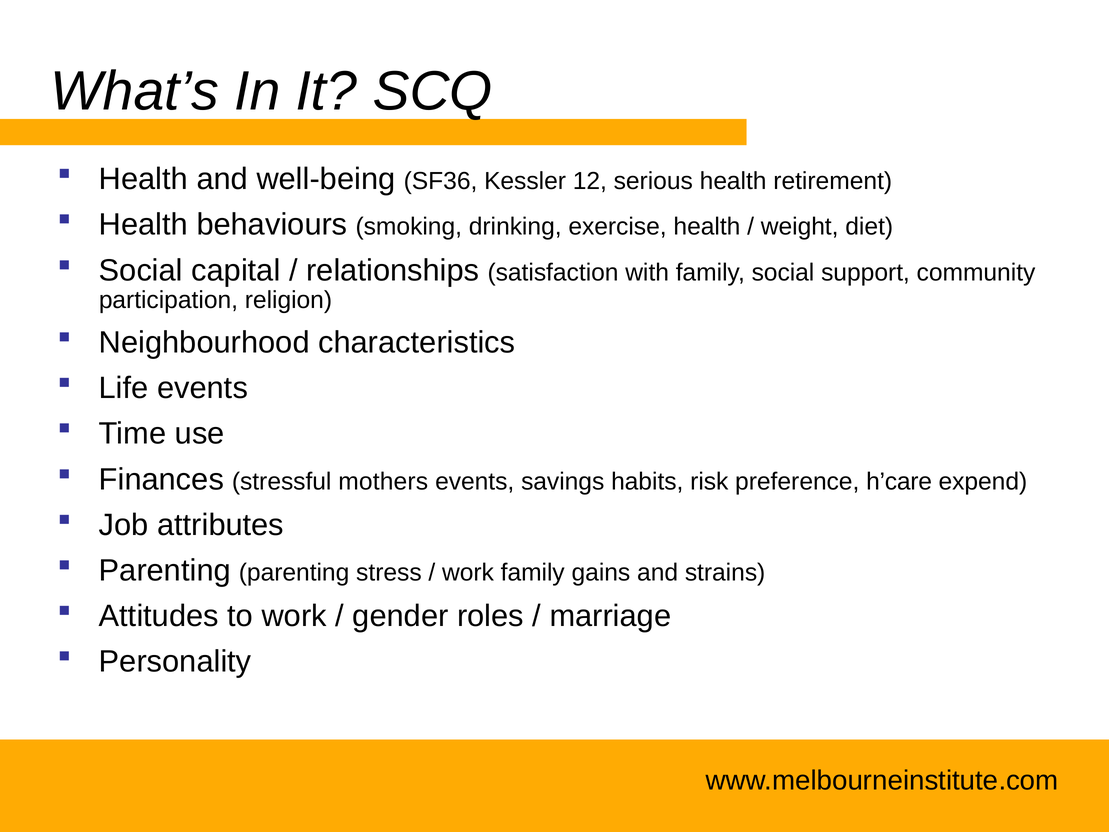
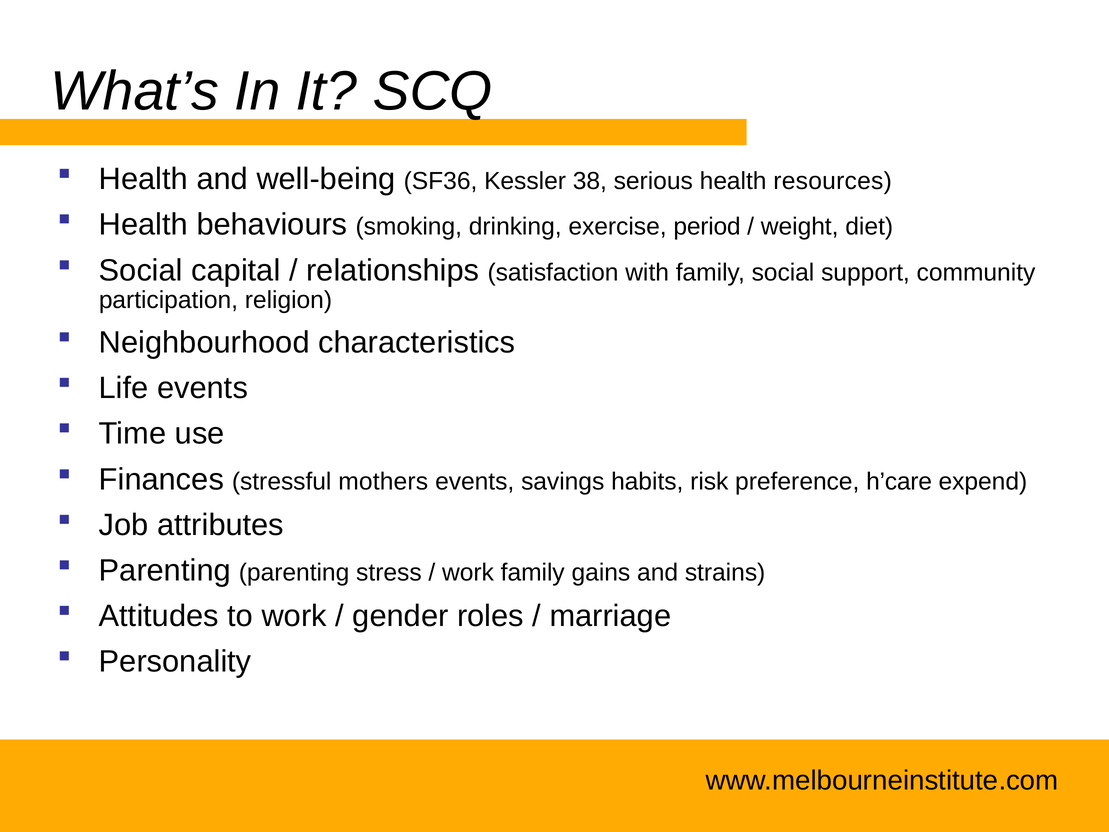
12: 12 -> 38 (590, 181)
retirement: retirement -> resources (833, 181)
exercise health: health -> period (707, 227)
